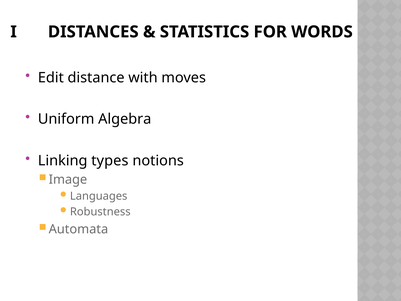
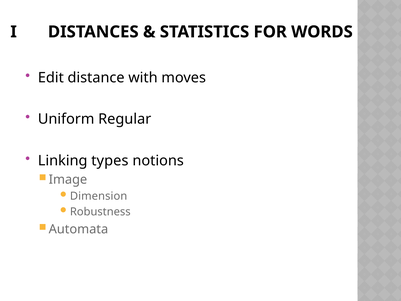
Algebra: Algebra -> Regular (125, 119)
Languages: Languages -> Dimension (99, 196)
